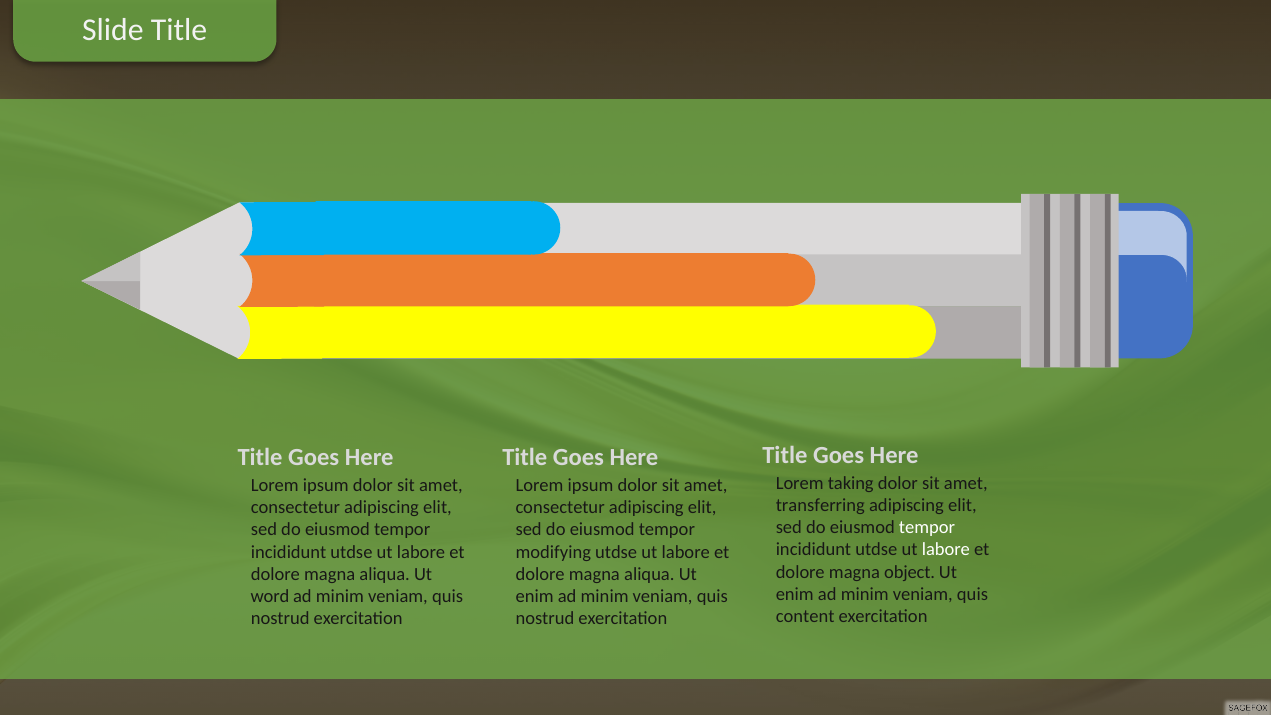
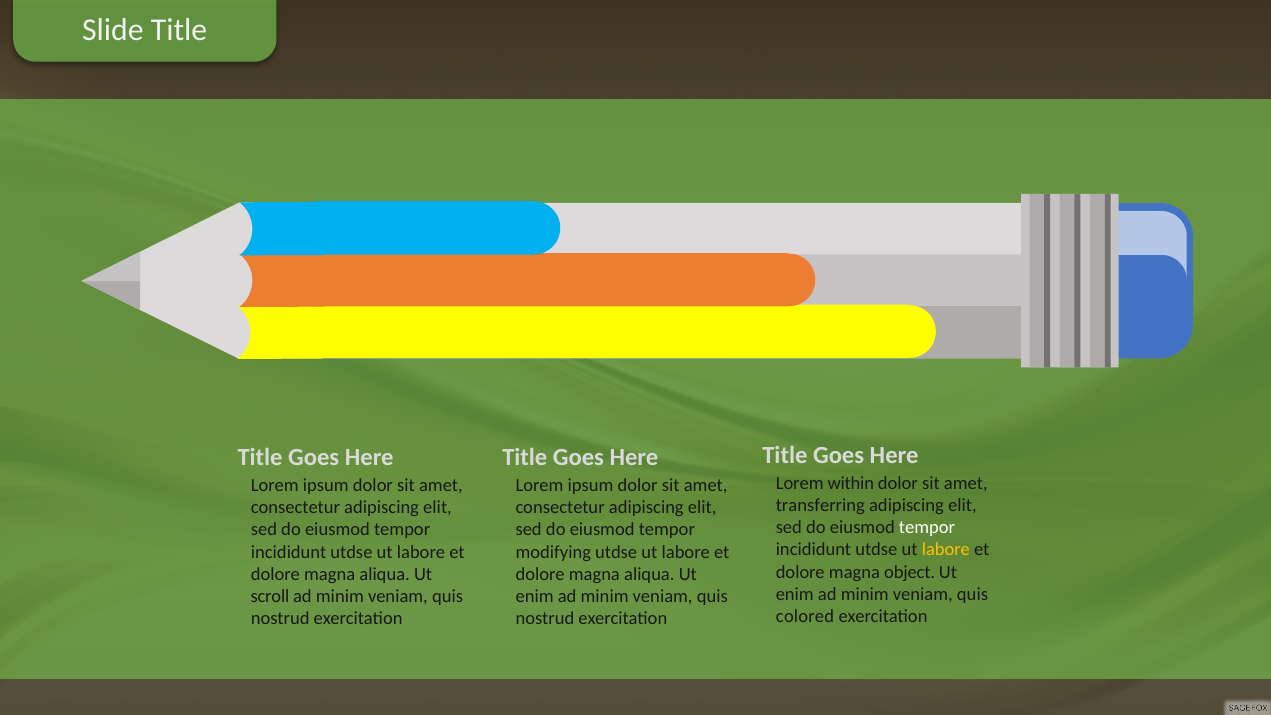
taking: taking -> within (851, 483)
labore colour: white -> yellow (946, 550)
word: word -> scroll (270, 596)
content: content -> colored (805, 616)
